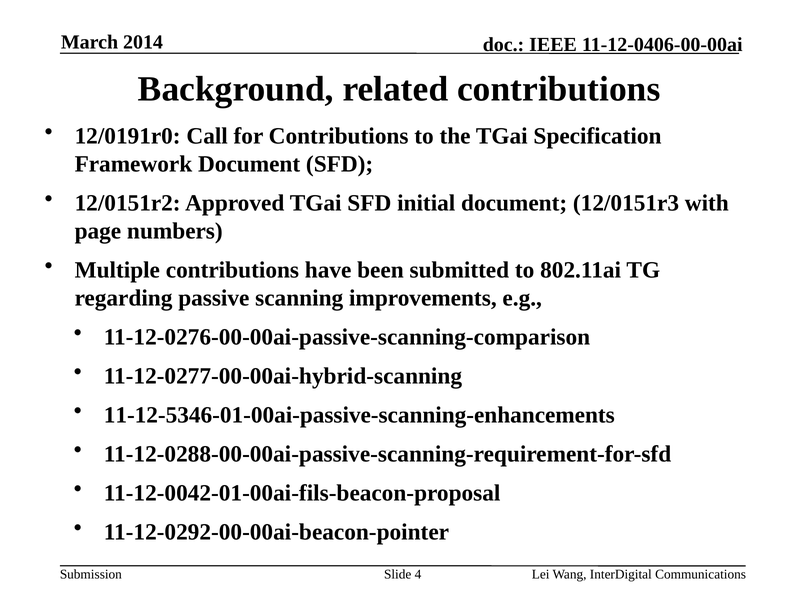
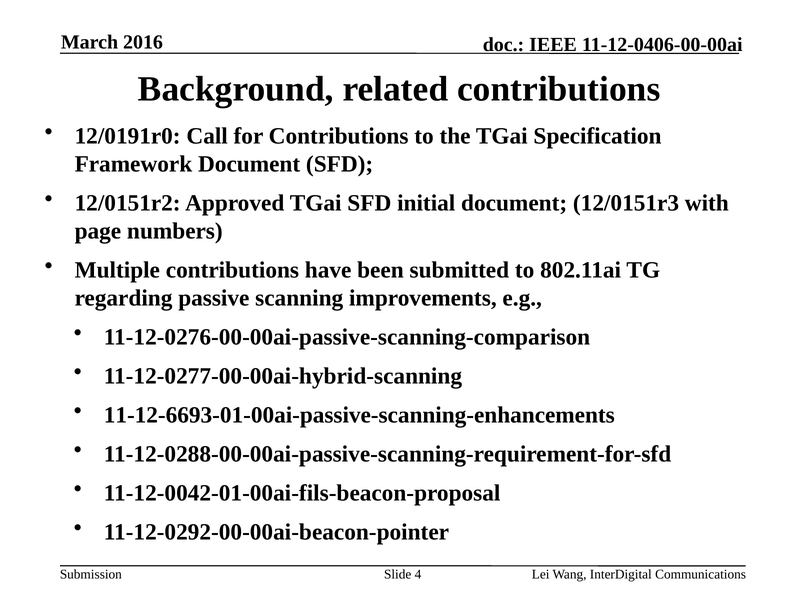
2014: 2014 -> 2016 (143, 42)
11-12-5346-01-00ai-passive-scanning-enhancements: 11-12-5346-01-00ai-passive-scanning-enhancements -> 11-12-6693-01-00ai-passive-scanning-enhancements (359, 415)
